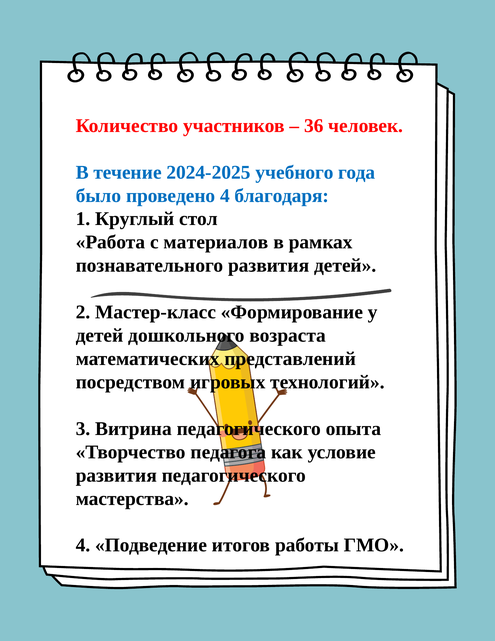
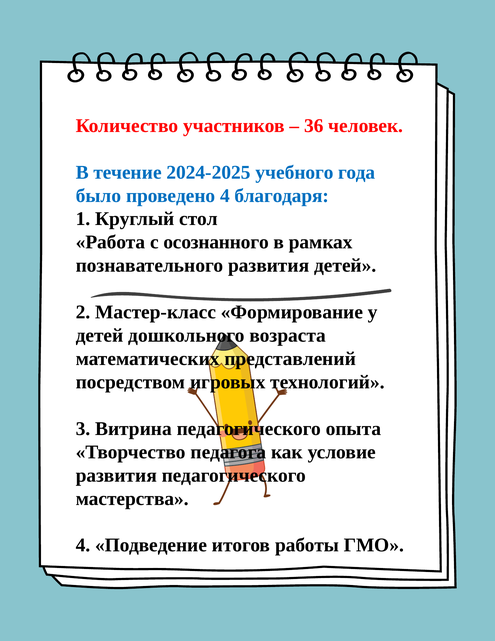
материалов: материалов -> осознанного (216, 242)
